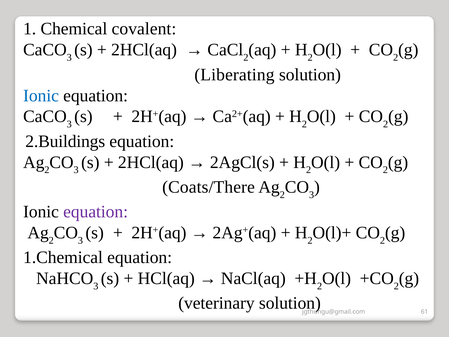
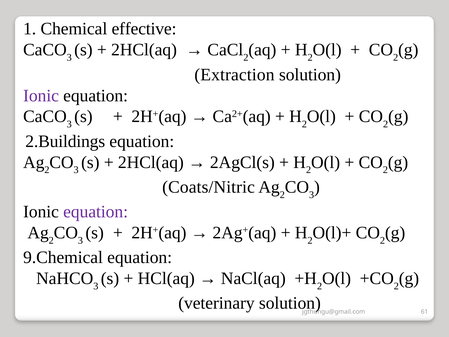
covalent: covalent -> effective (144, 29)
Liberating: Liberating -> Extraction (234, 75)
Ionic colour: blue -> purple (41, 96)
Coats/There: Coats/There -> Coats/Nitric (209, 187)
1.Chemical: 1.Chemical -> 9.Chemical (63, 257)
